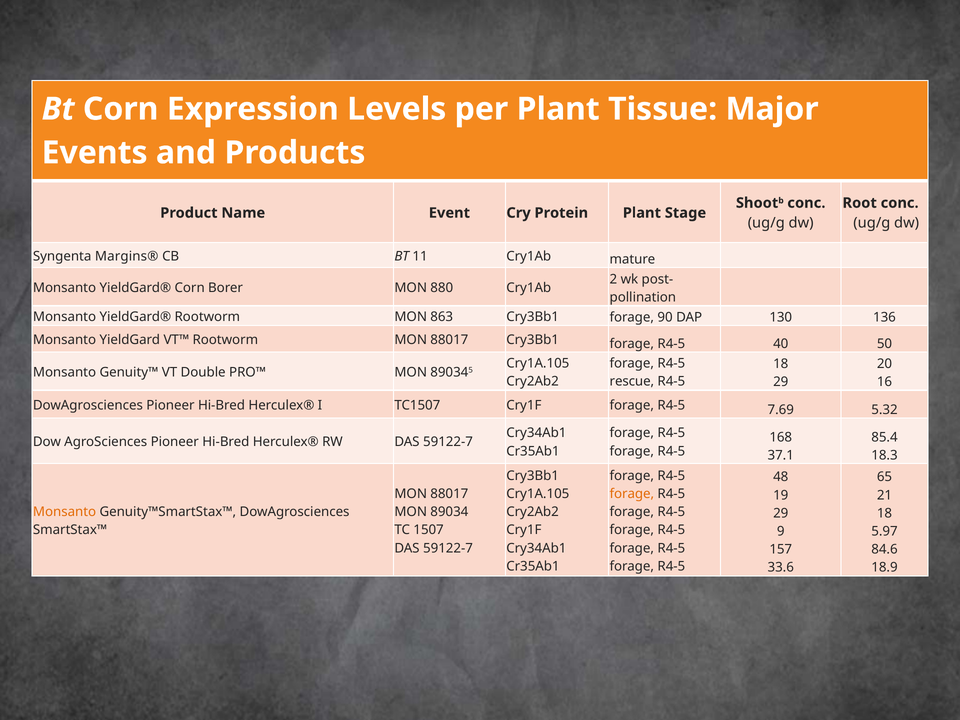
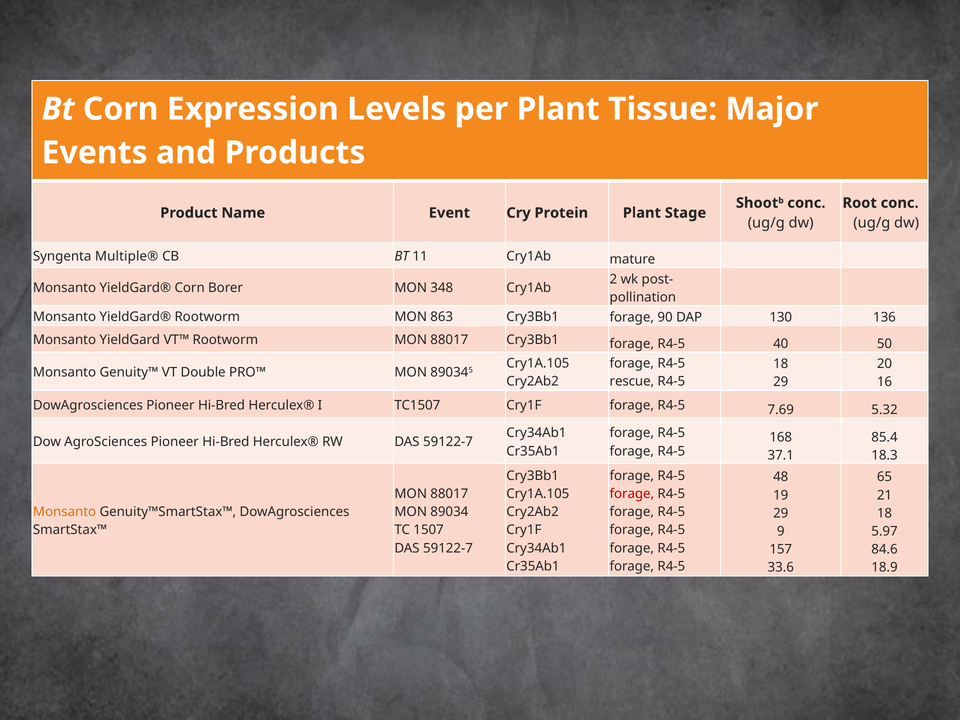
Margins®: Margins® -> Multiple® (127, 256)
880: 880 -> 348 (442, 288)
forage colour: orange -> red (632, 494)
